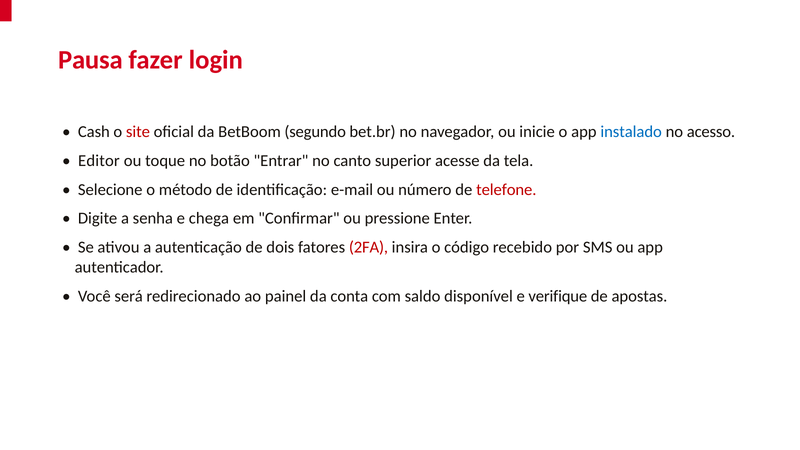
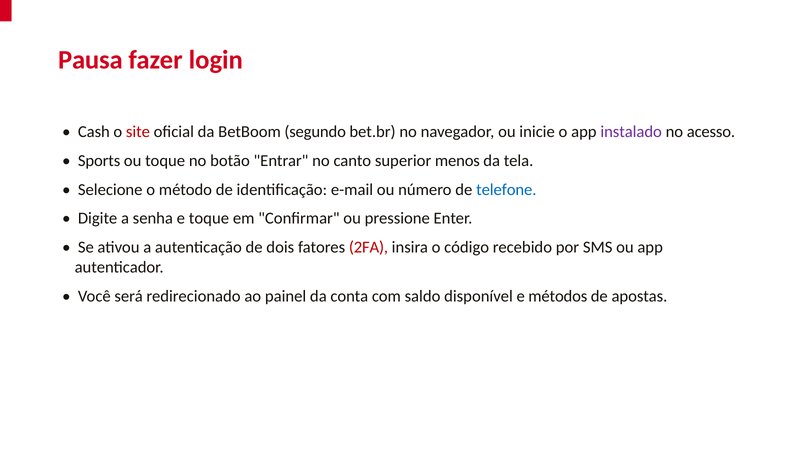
instalado colour: blue -> purple (631, 132)
Editor: Editor -> Sports (99, 161)
acesse: acesse -> menos (457, 161)
telefone colour: red -> blue (506, 190)
e chega: chega -> toque (209, 218)
verifique: verifique -> métodos (558, 296)
